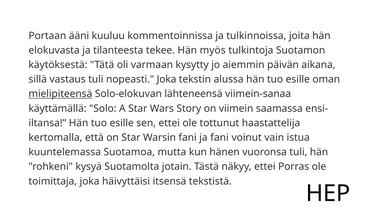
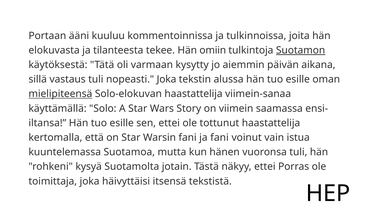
myös: myös -> omiin (213, 50)
Suotamon underline: none -> present (301, 50)
Solo-elokuvan lähteneensä: lähteneensä -> haastattelija (193, 94)
